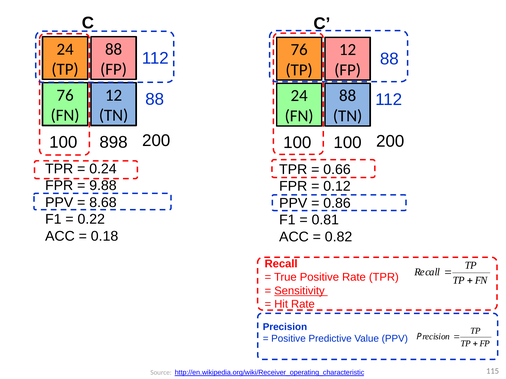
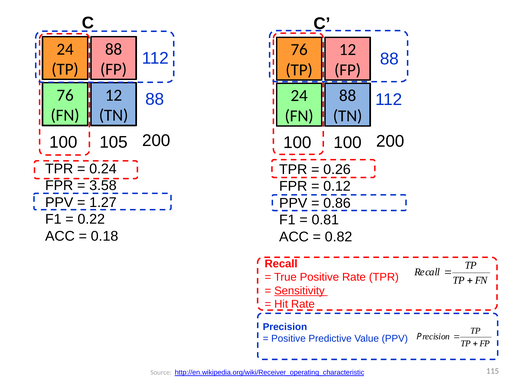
898: 898 -> 105 (114, 142)
0.66: 0.66 -> 0.26 (337, 170)
9.88: 9.88 -> 3.58 (103, 186)
8.68: 8.68 -> 1.27 (103, 203)
